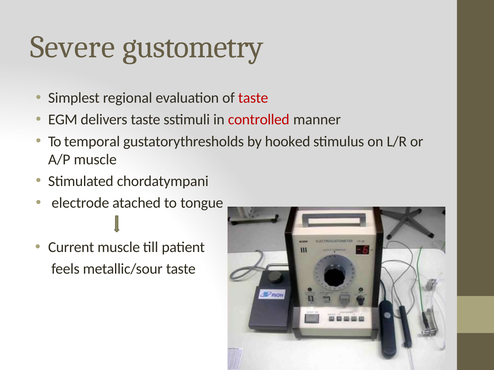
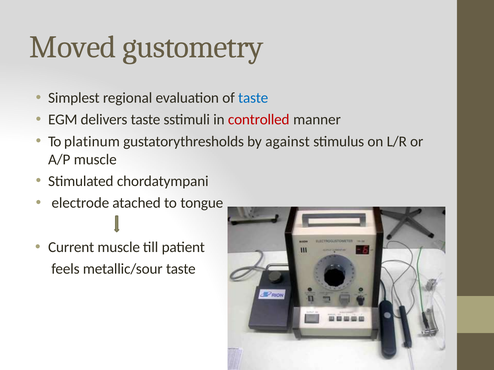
Severe: Severe -> Moved (73, 47)
taste colour: red -> blue (253, 98)
temporal: temporal -> platinum (92, 142)
hooked: hooked -> against (288, 142)
